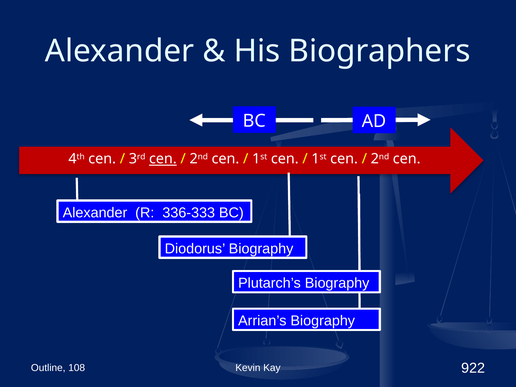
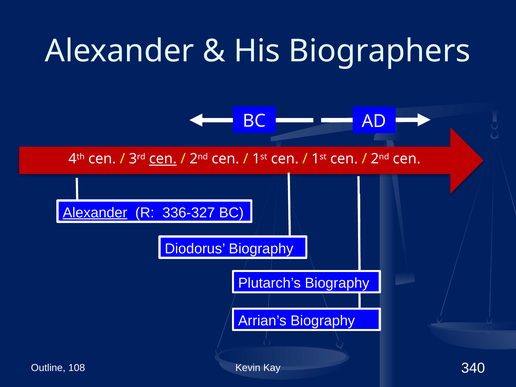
Alexander underline: none -> present (95, 213)
336-333: 336-333 -> 336-327 (189, 213)
922: 922 -> 340 (473, 368)
